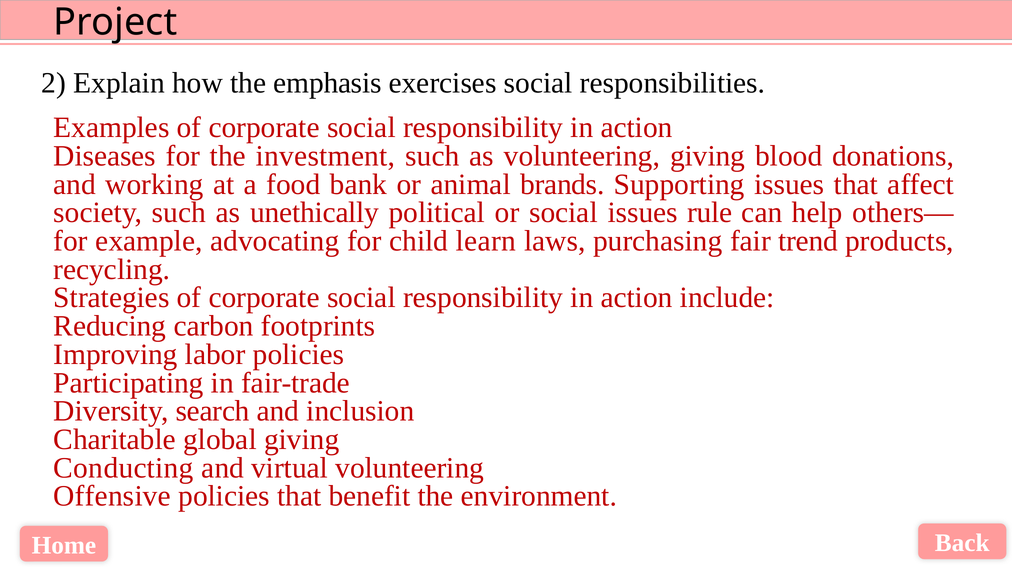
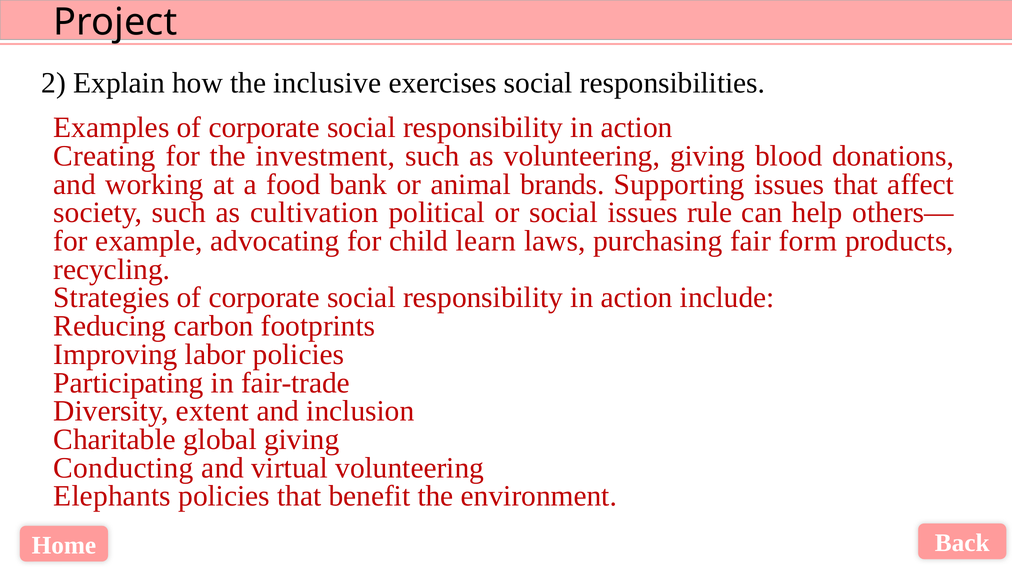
emphasis: emphasis -> inclusive (327, 83)
Diseases: Diseases -> Creating (105, 156)
unethically: unethically -> cultivation (314, 213)
trend: trend -> form (808, 241)
search: search -> extent (212, 411)
Offensive: Offensive -> Elephants (112, 496)
